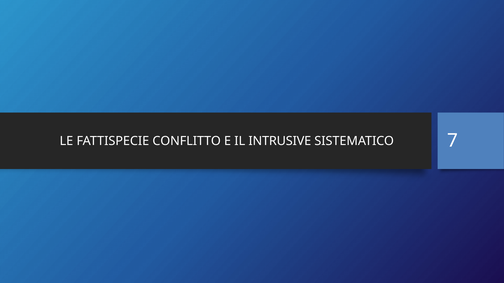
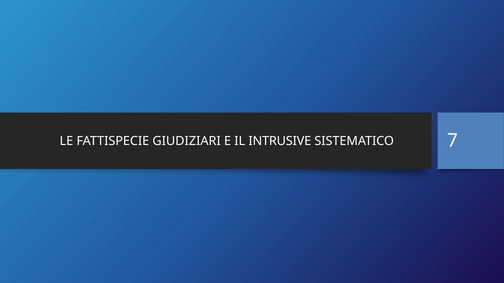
CONFLITTO: CONFLITTO -> GIUDIZIARI (187, 141)
